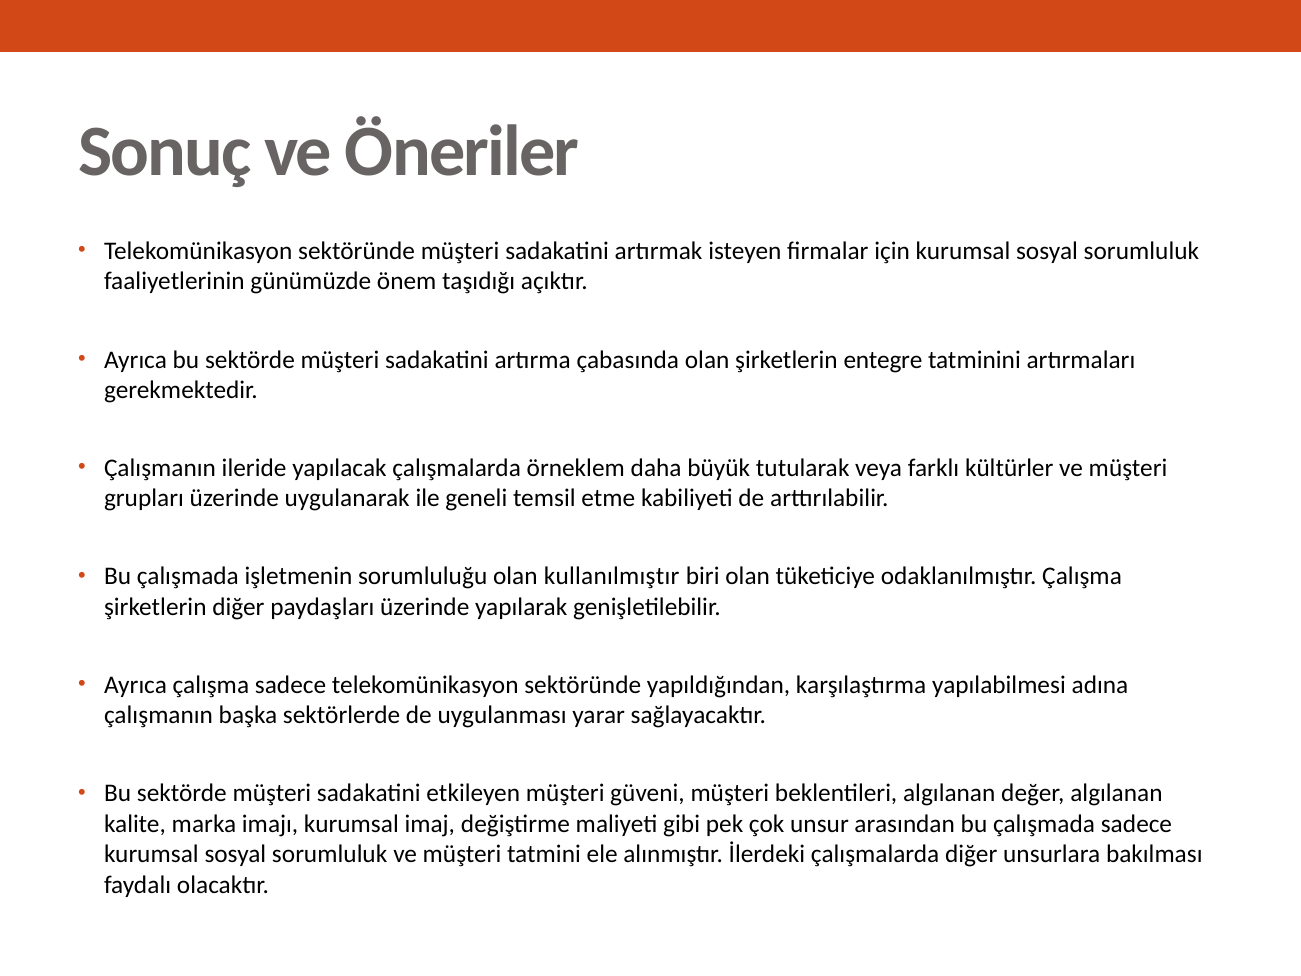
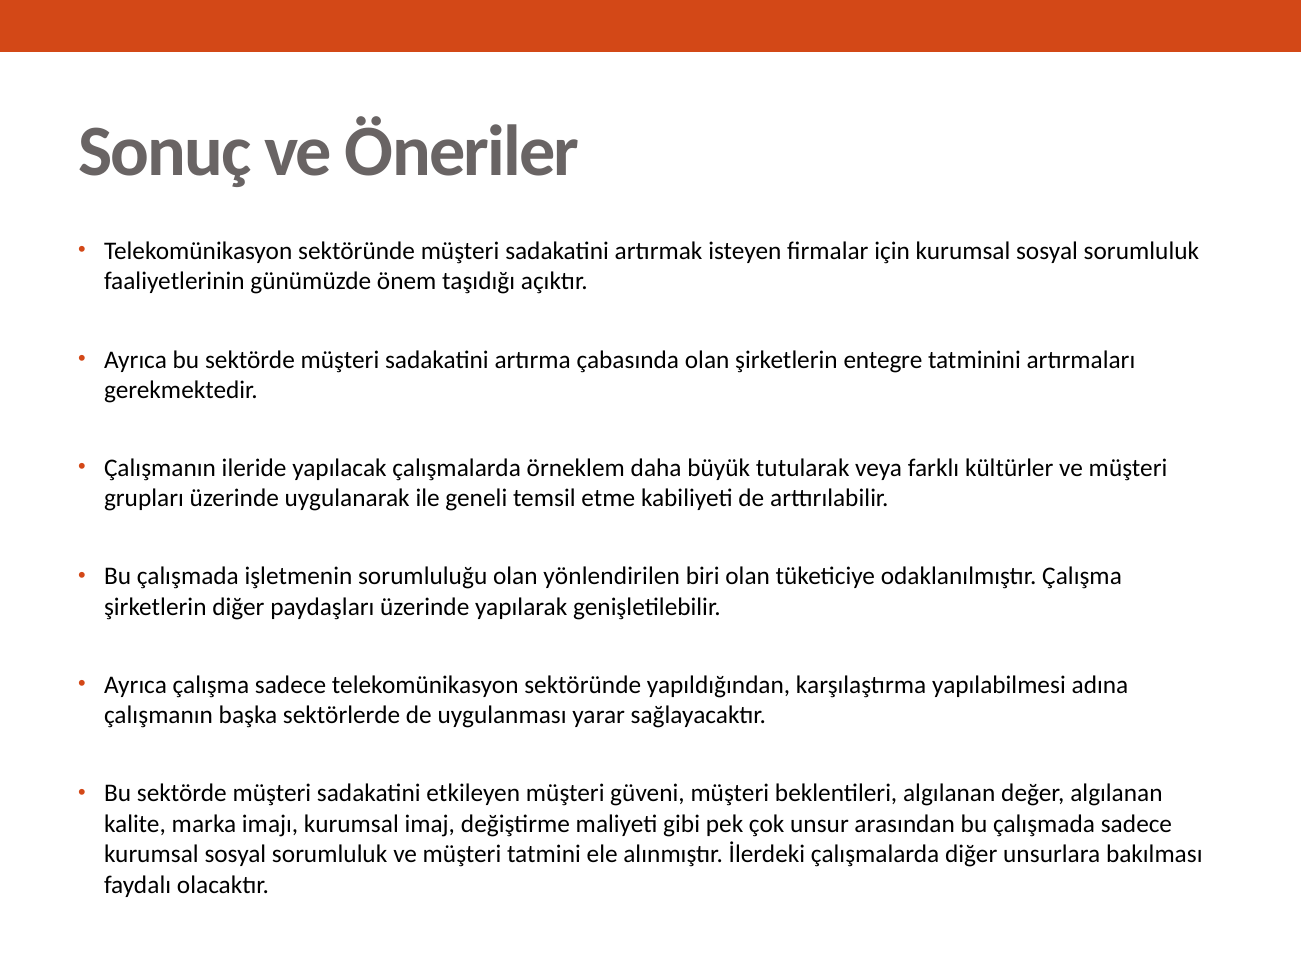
kullanılmıştır: kullanılmıştır -> yönlendirilen (612, 576)
